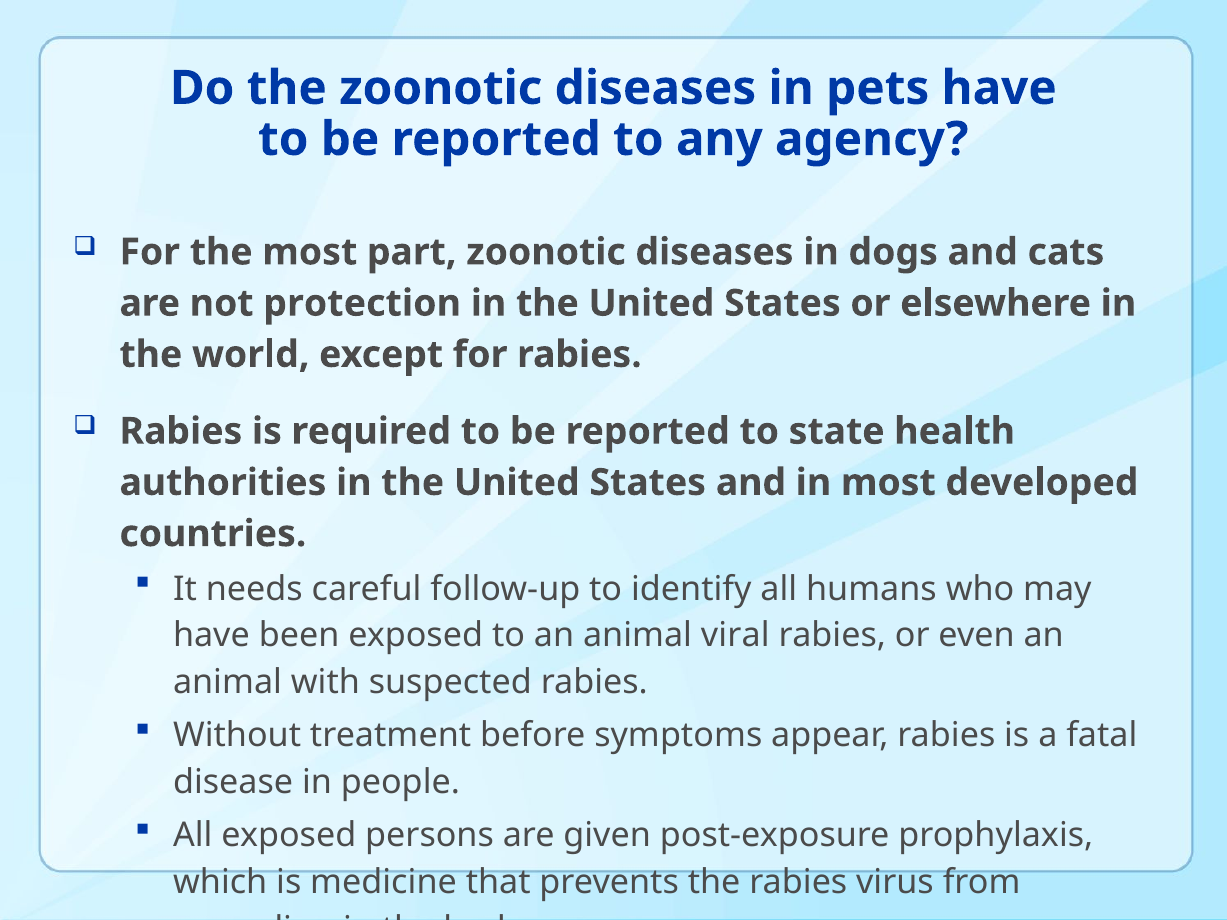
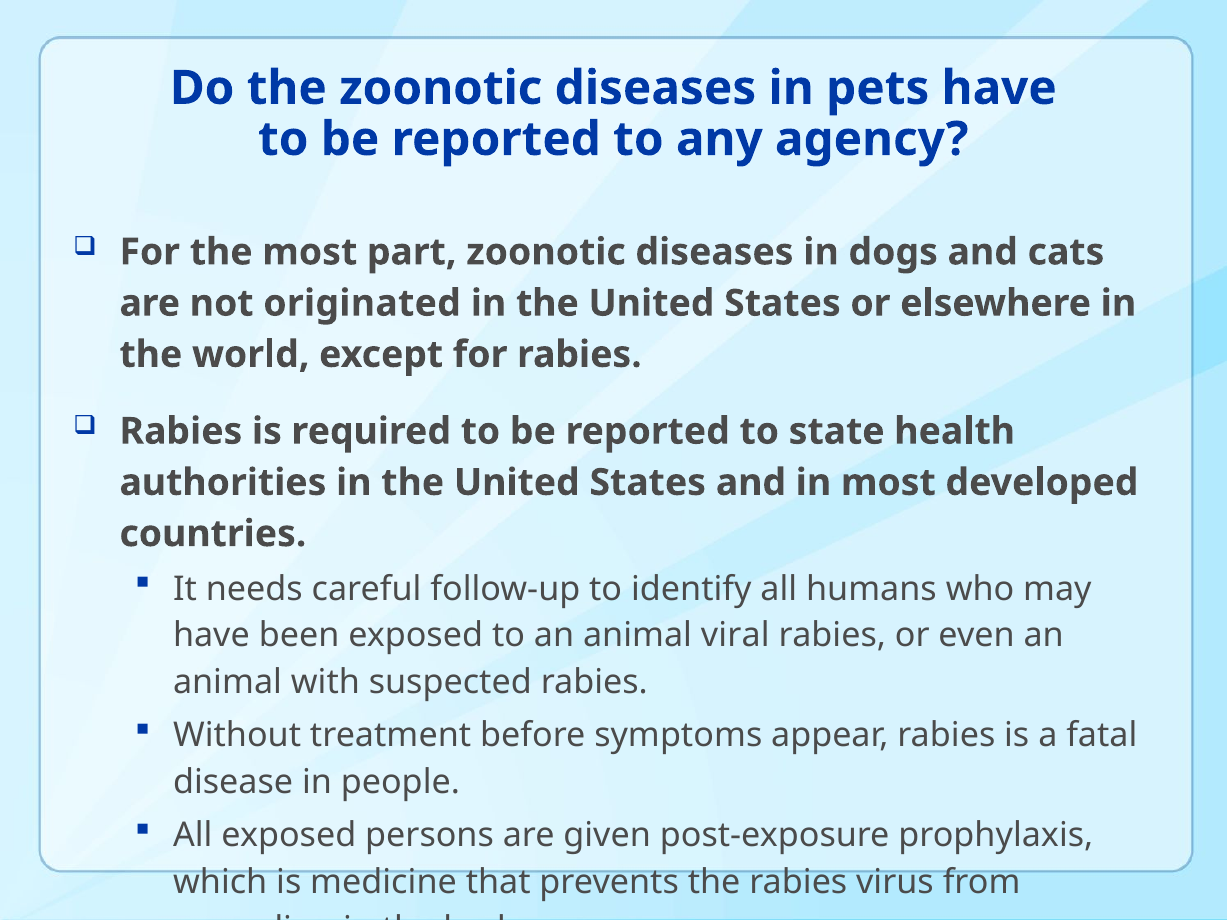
protection: protection -> originated (362, 303)
